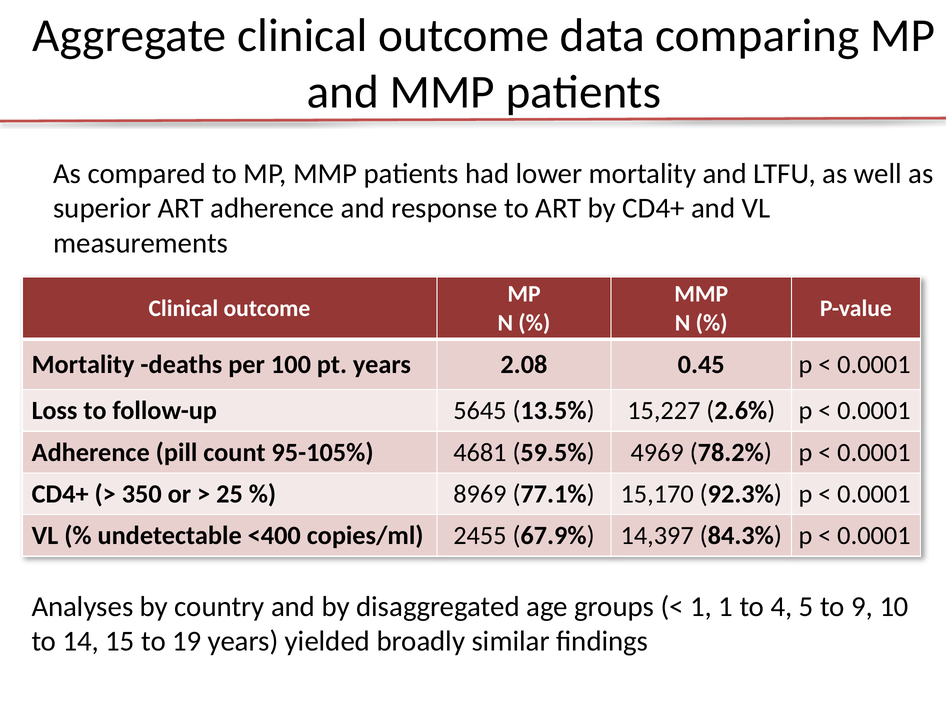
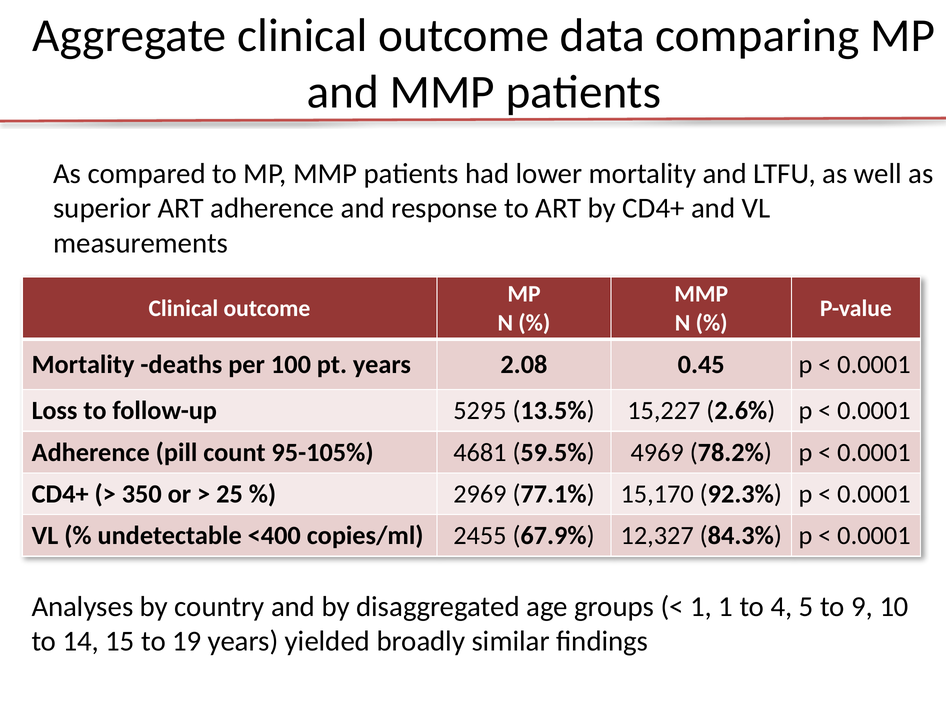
5645: 5645 -> 5295 (480, 411)
8969: 8969 -> 2969 (480, 494)
14,397: 14,397 -> 12,327 (657, 536)
